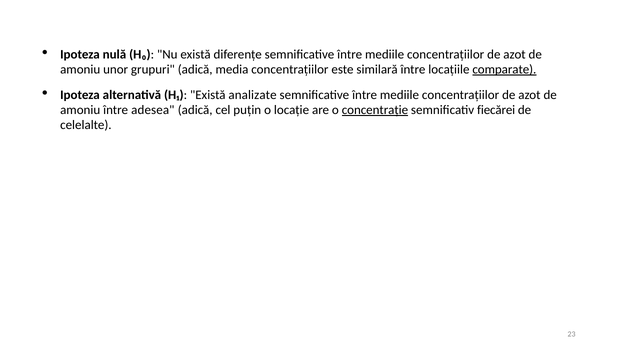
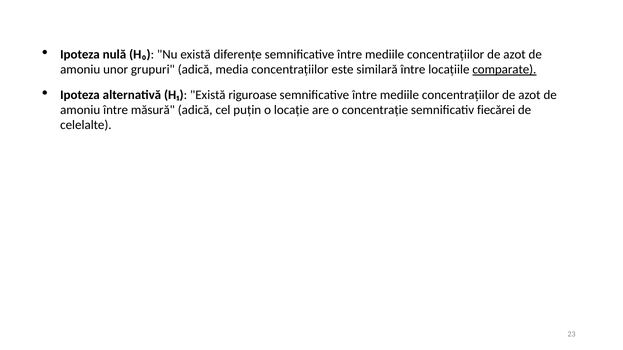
analizate: analizate -> riguroase (253, 95)
adesea: adesea -> măsură (153, 110)
concentrație underline: present -> none (375, 110)
